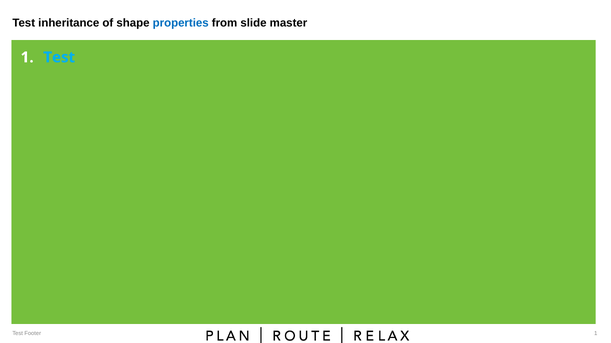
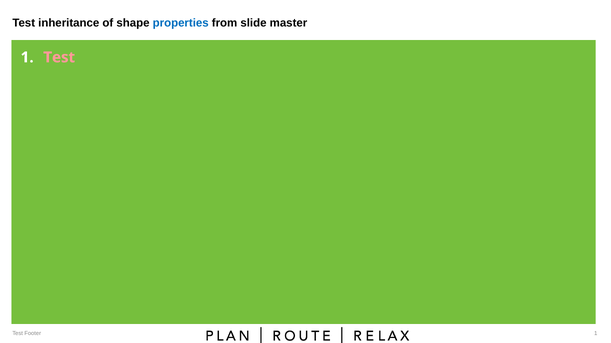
Test colour: light blue -> pink (59, 57)
